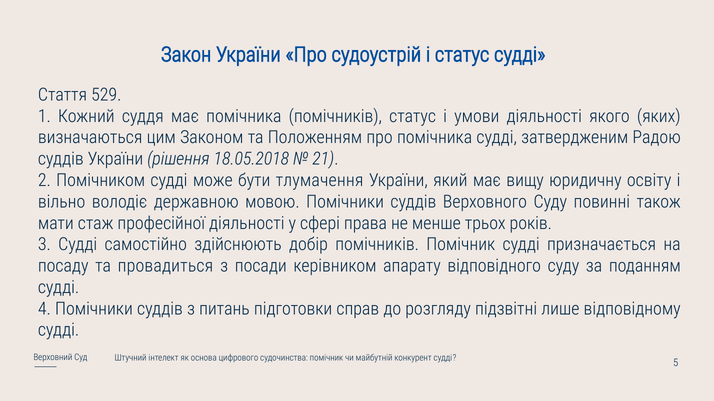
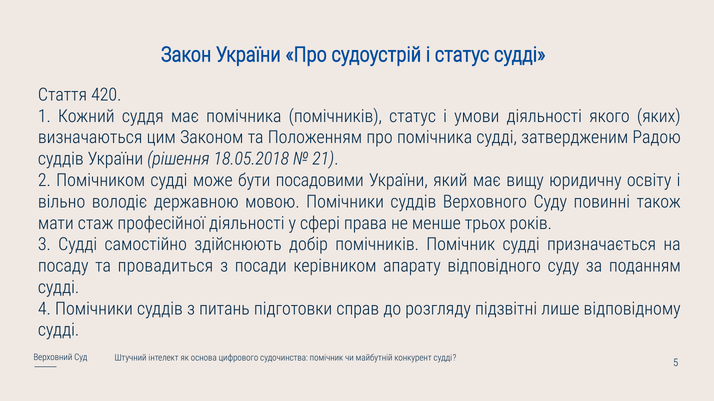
529: 529 -> 420 (106, 95)
тлумачення: тлумачення -> посадовими (320, 181)
